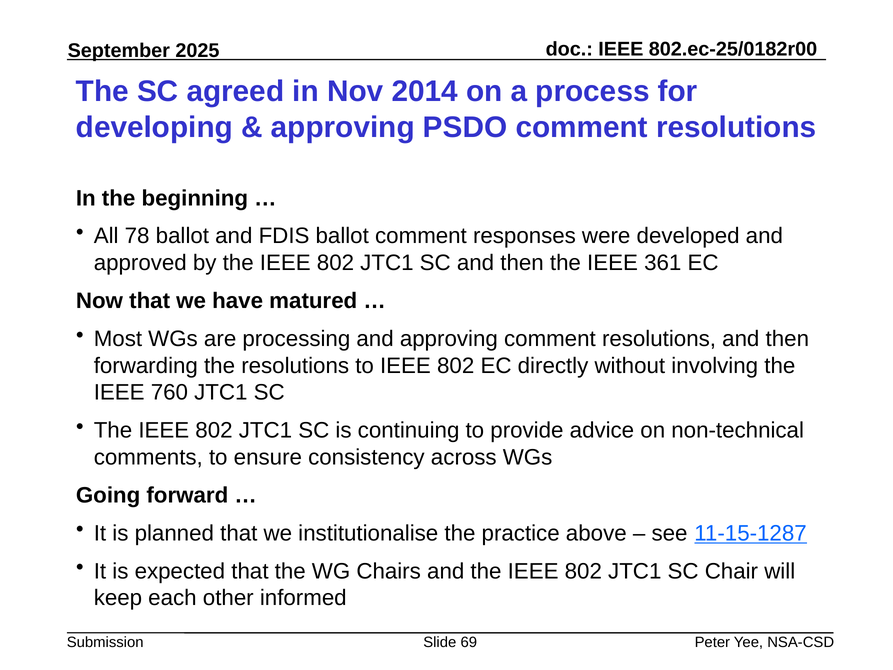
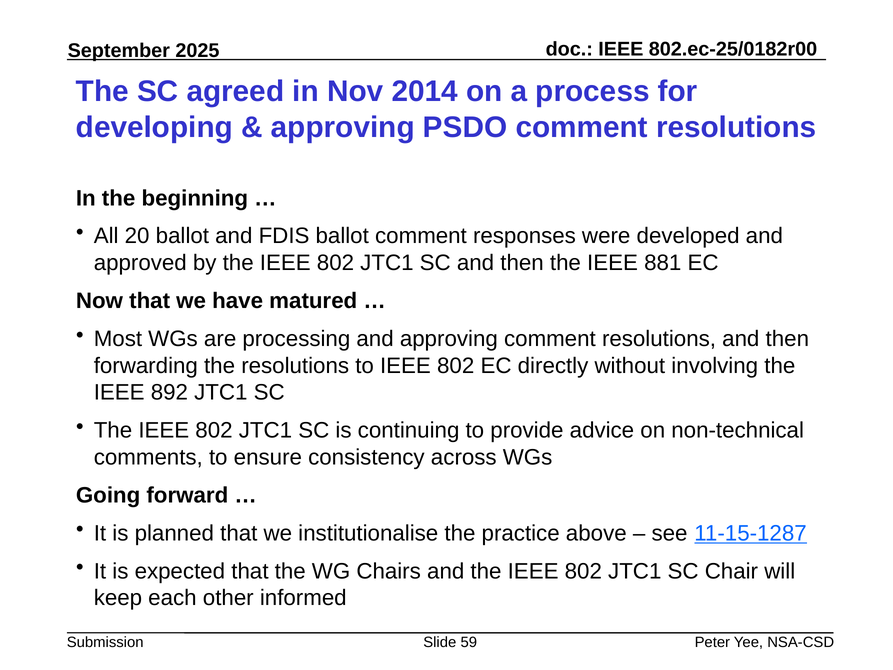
78: 78 -> 20 (137, 236)
361: 361 -> 881 (663, 263)
760: 760 -> 892 (169, 392)
69: 69 -> 59 (469, 642)
